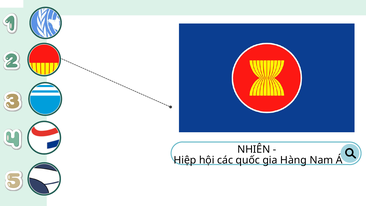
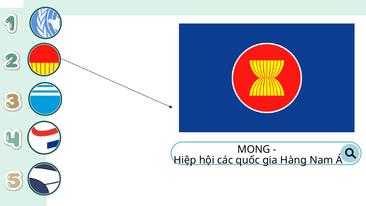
NHIÊN: NHIÊN -> MONG (254, 149)
